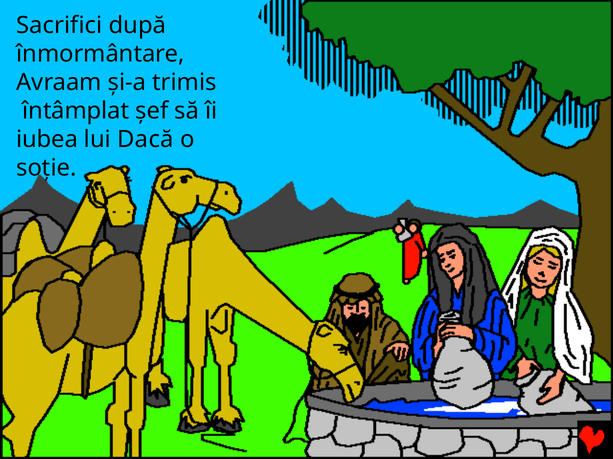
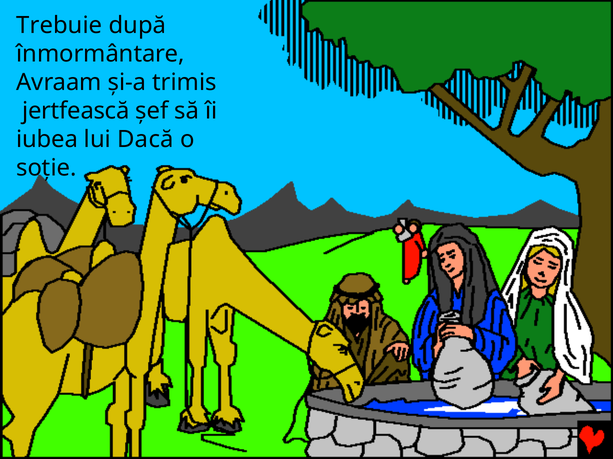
Sacrifici: Sacrifici -> Trebuie (59, 25)
întâmplat: întâmplat -> jertfească (76, 111)
